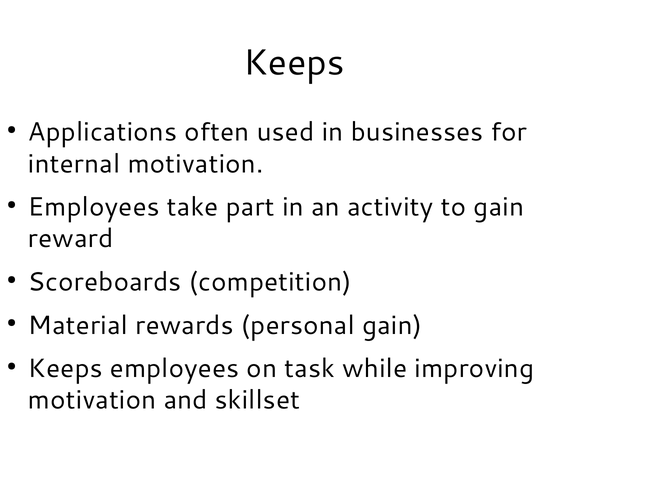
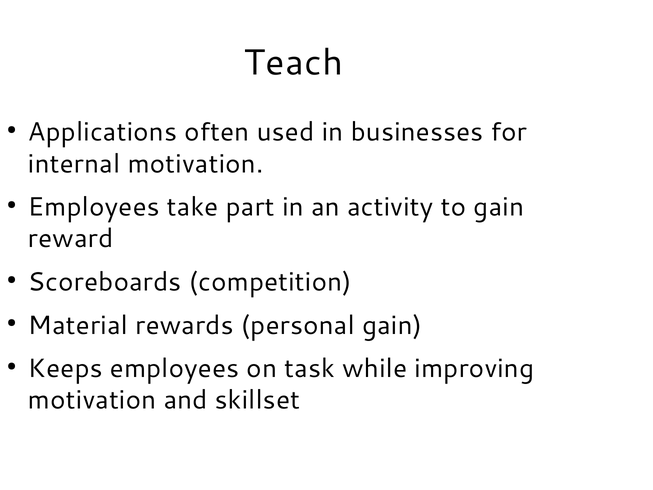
Keeps: Keeps -> Teach (294, 63)
